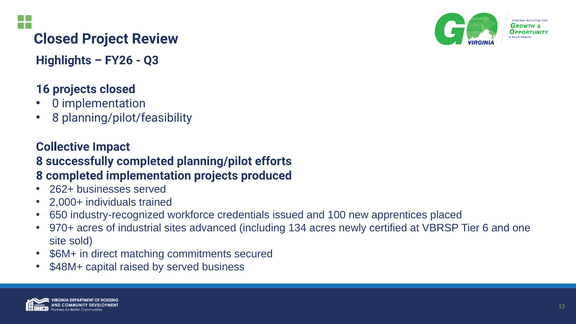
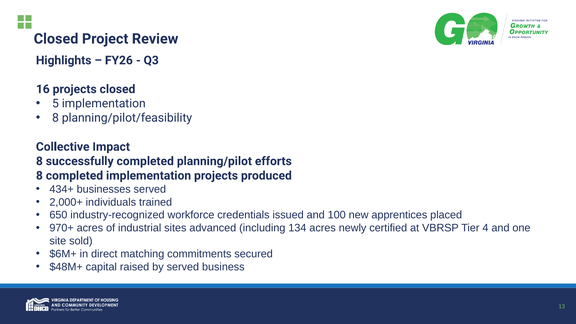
0: 0 -> 5 (56, 104)
262+: 262+ -> 434+ (62, 189)
6: 6 -> 4 (485, 228)
